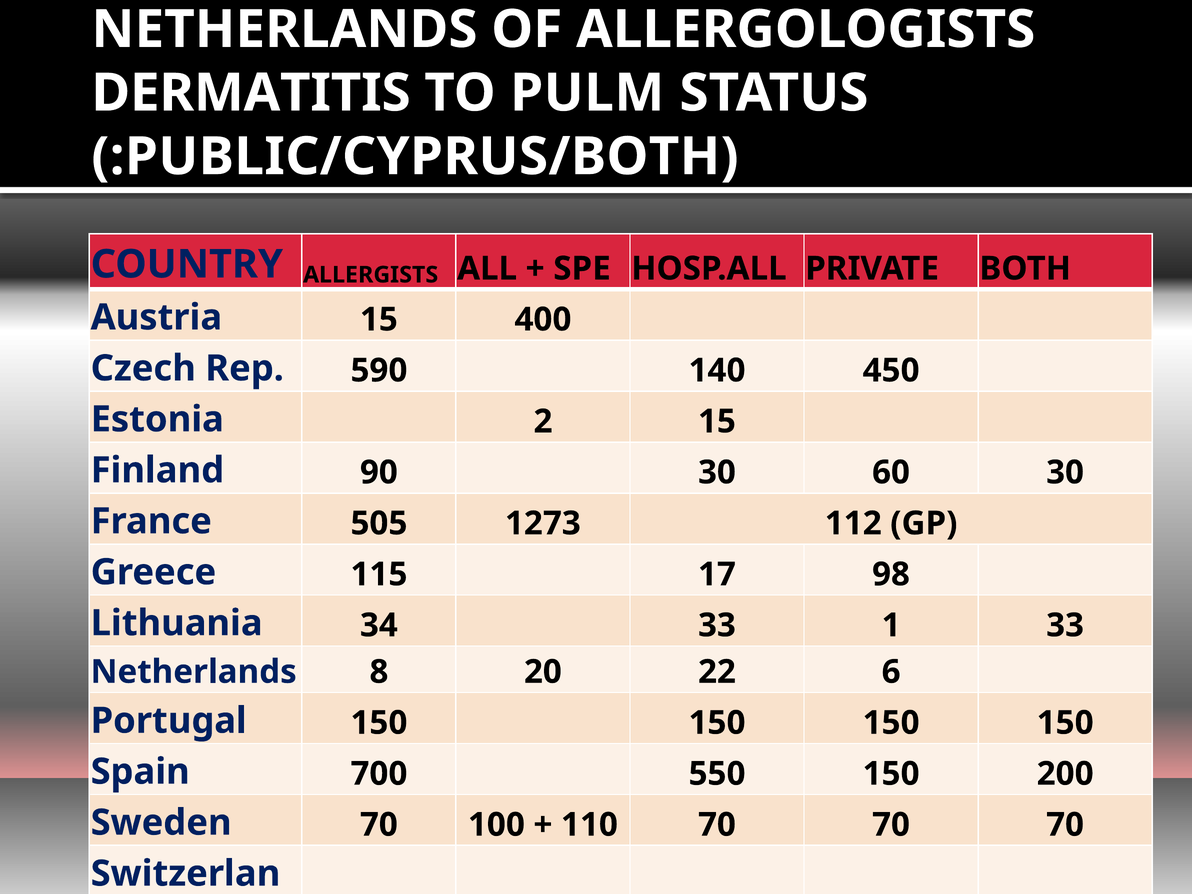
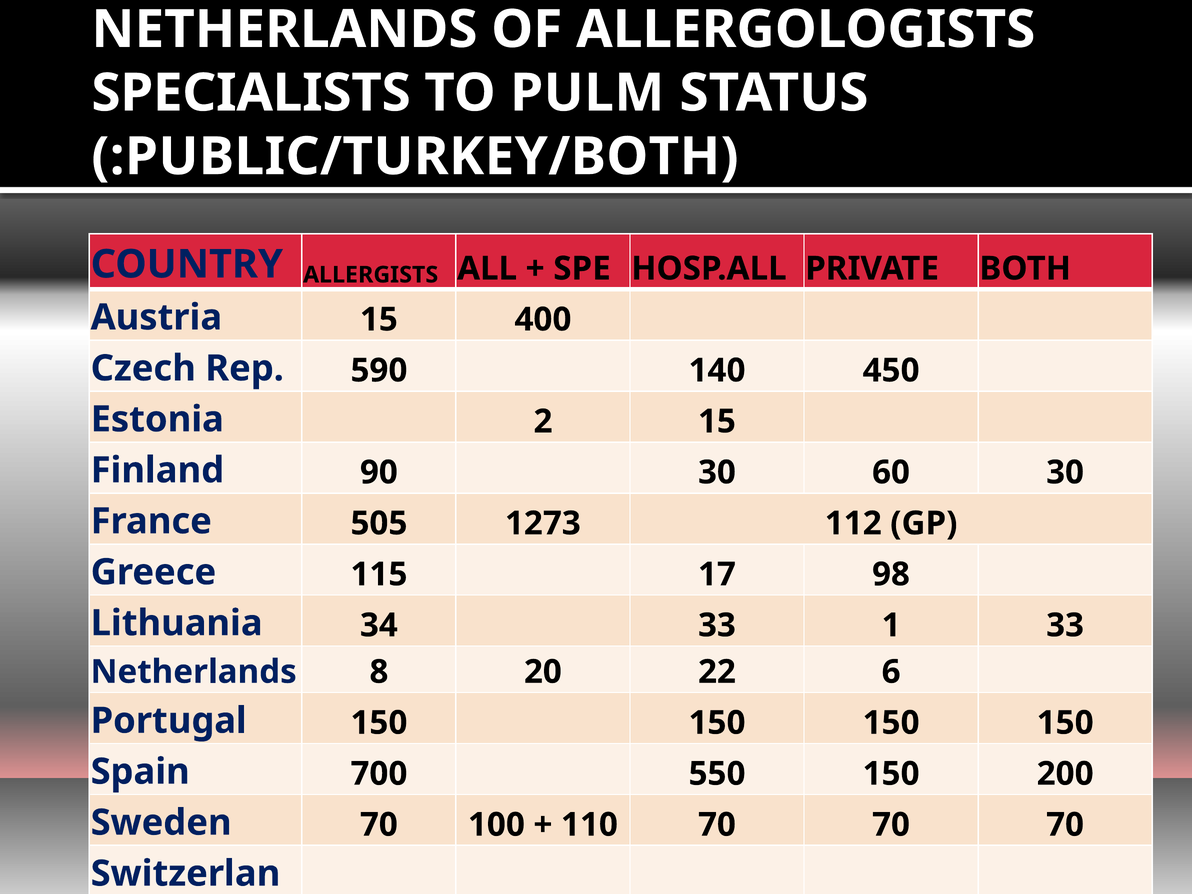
DERMATITIS: DERMATITIS -> SPECIALISTS (251, 93)
:PUBLIC/CYPRUS/BOTH: :PUBLIC/CYPRUS/BOTH -> :PUBLIC/TURKEY/BOTH (415, 157)
